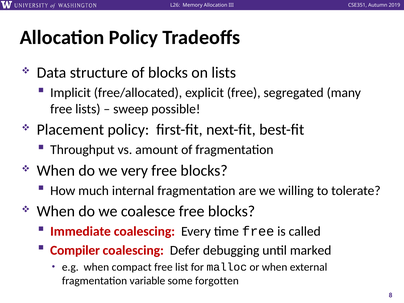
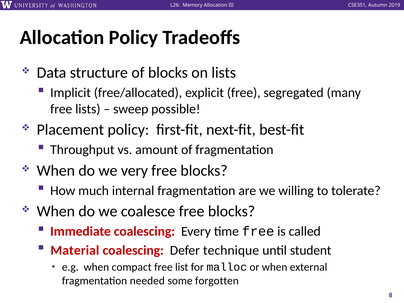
Compiler: Compiler -> Material (75, 250)
debugging: debugging -> technique (231, 250)
marked: marked -> student (311, 250)
variable: variable -> needed (147, 281)
